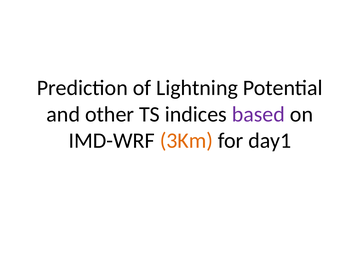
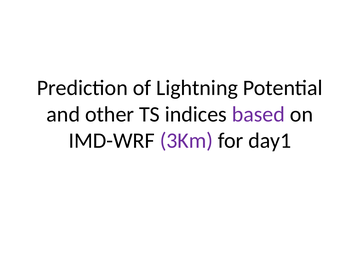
3Km colour: orange -> purple (186, 141)
